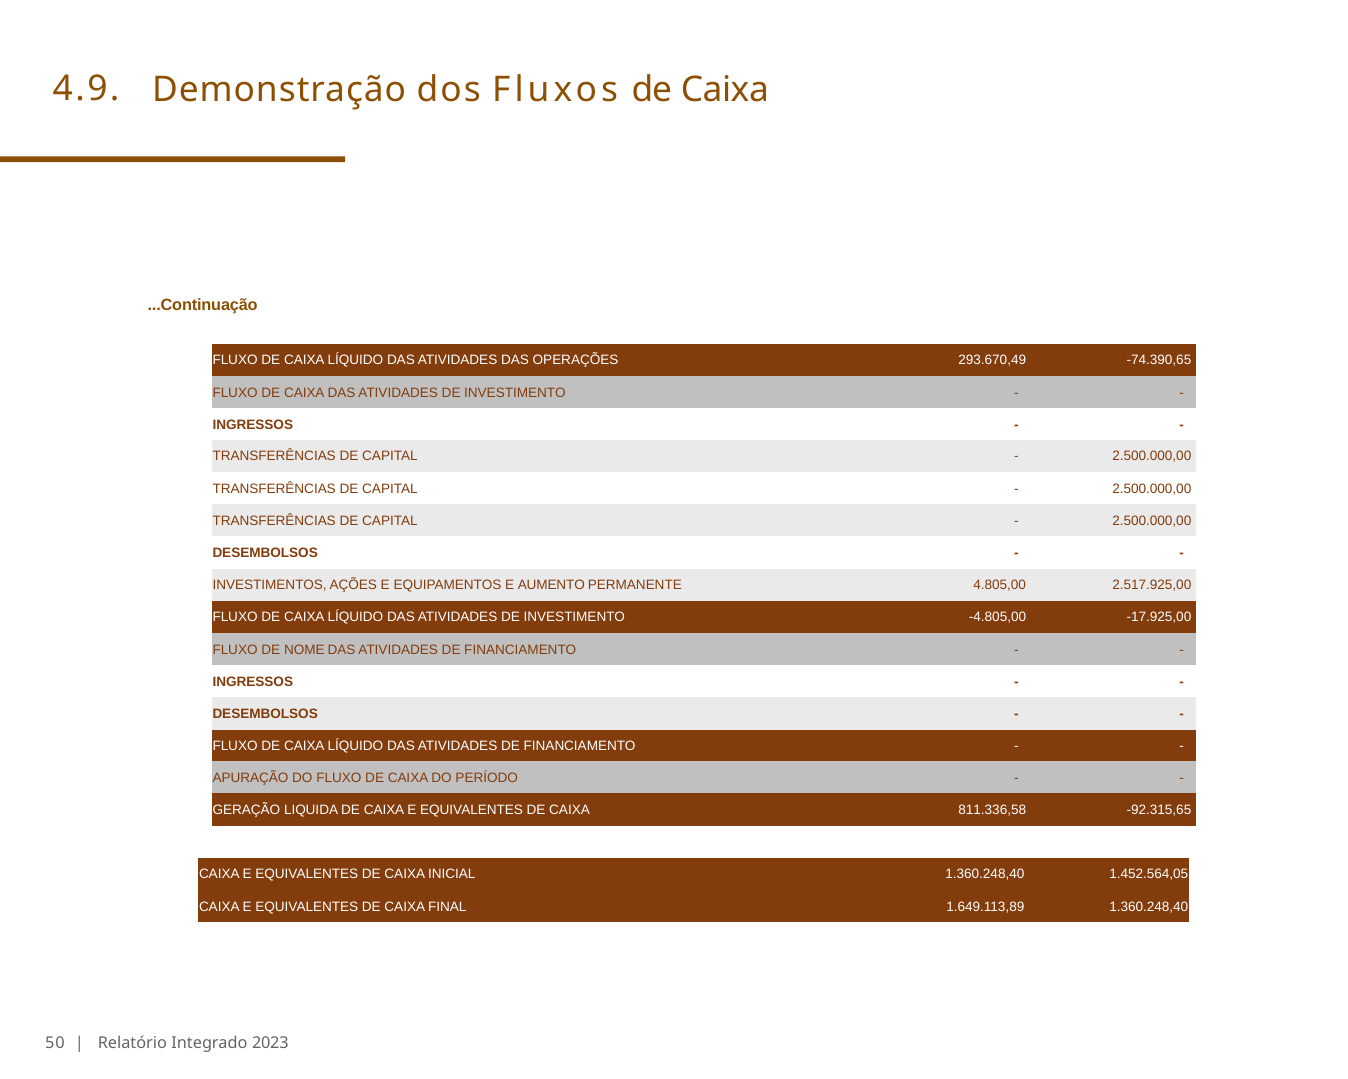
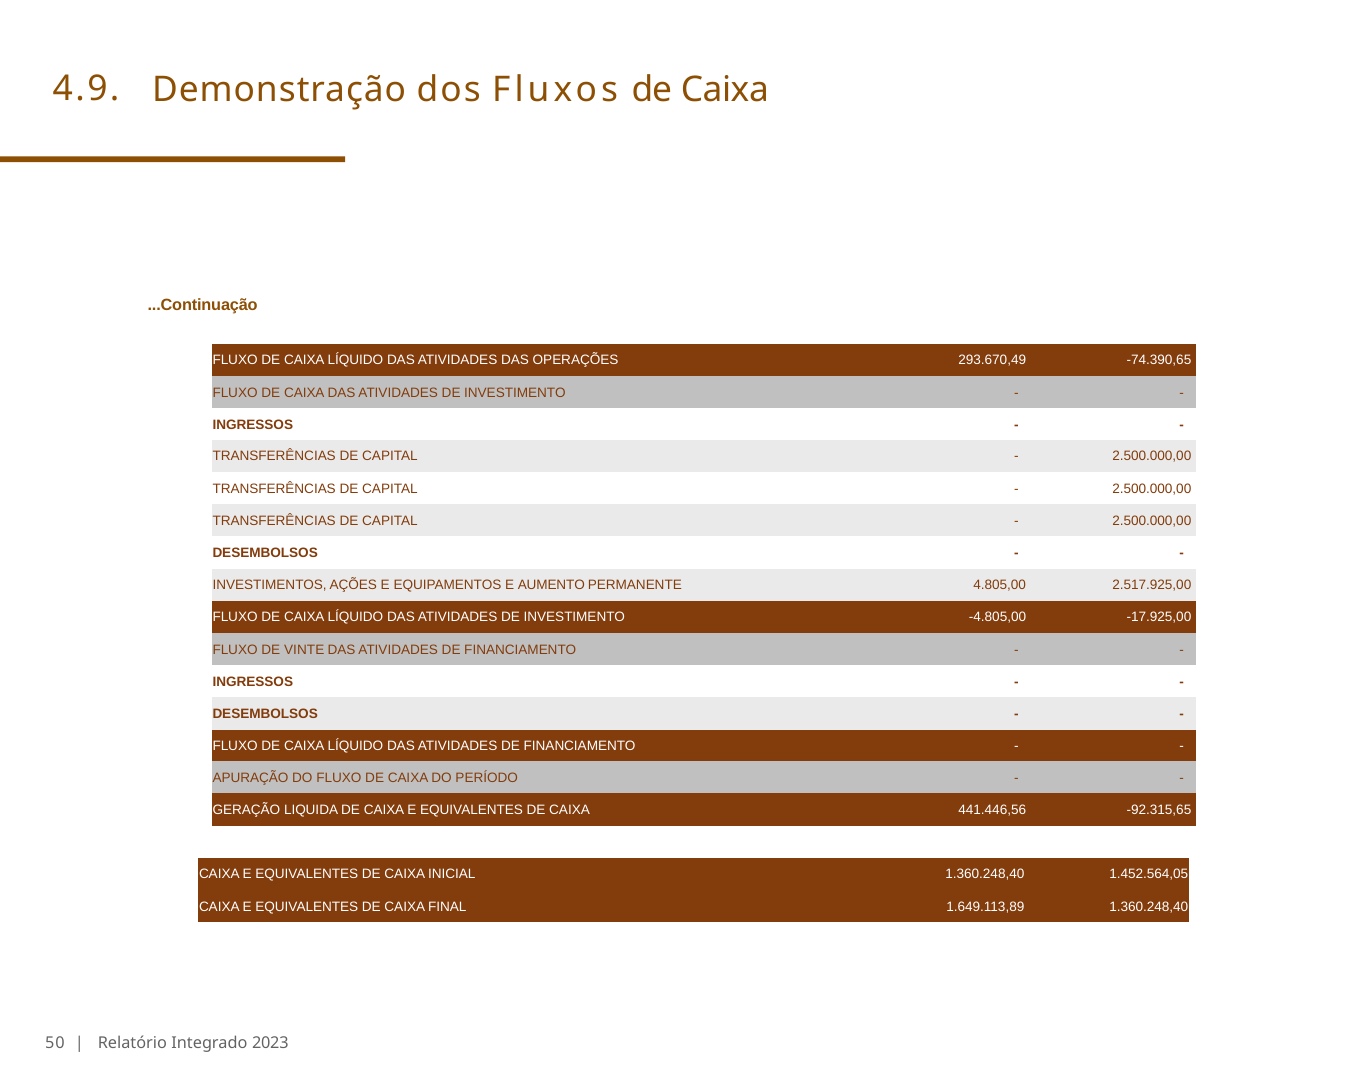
NOME: NOME -> VINTE (304, 650)
811.336,58: 811.336,58 -> 441.446,56 (992, 810)
